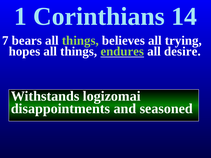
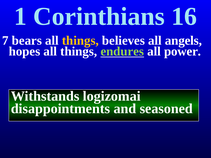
14: 14 -> 16 (184, 16)
things colour: light green -> yellow (80, 41)
trying: trying -> angels (183, 41)
desire: desire -> power (183, 51)
